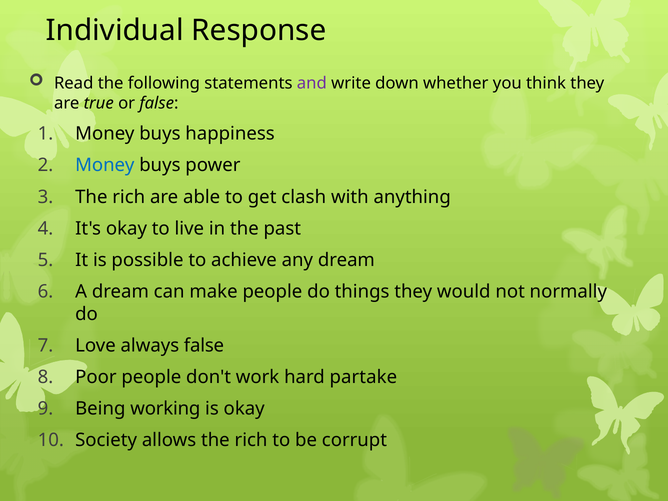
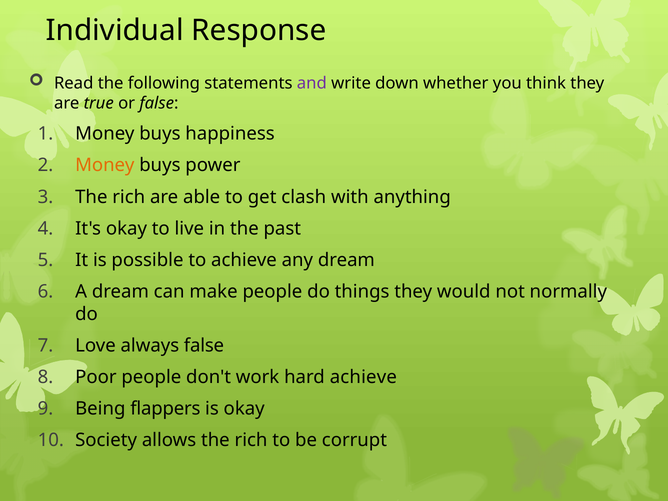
Money colour: blue -> orange (105, 165)
hard partake: partake -> achieve (363, 377)
working: working -> flappers (165, 409)
